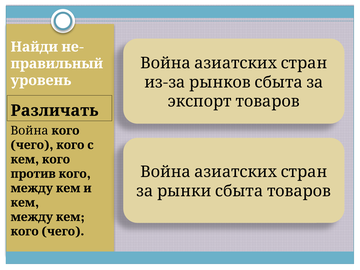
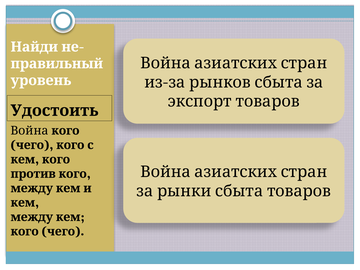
Различать: Различать -> Удостоить (55, 111)
